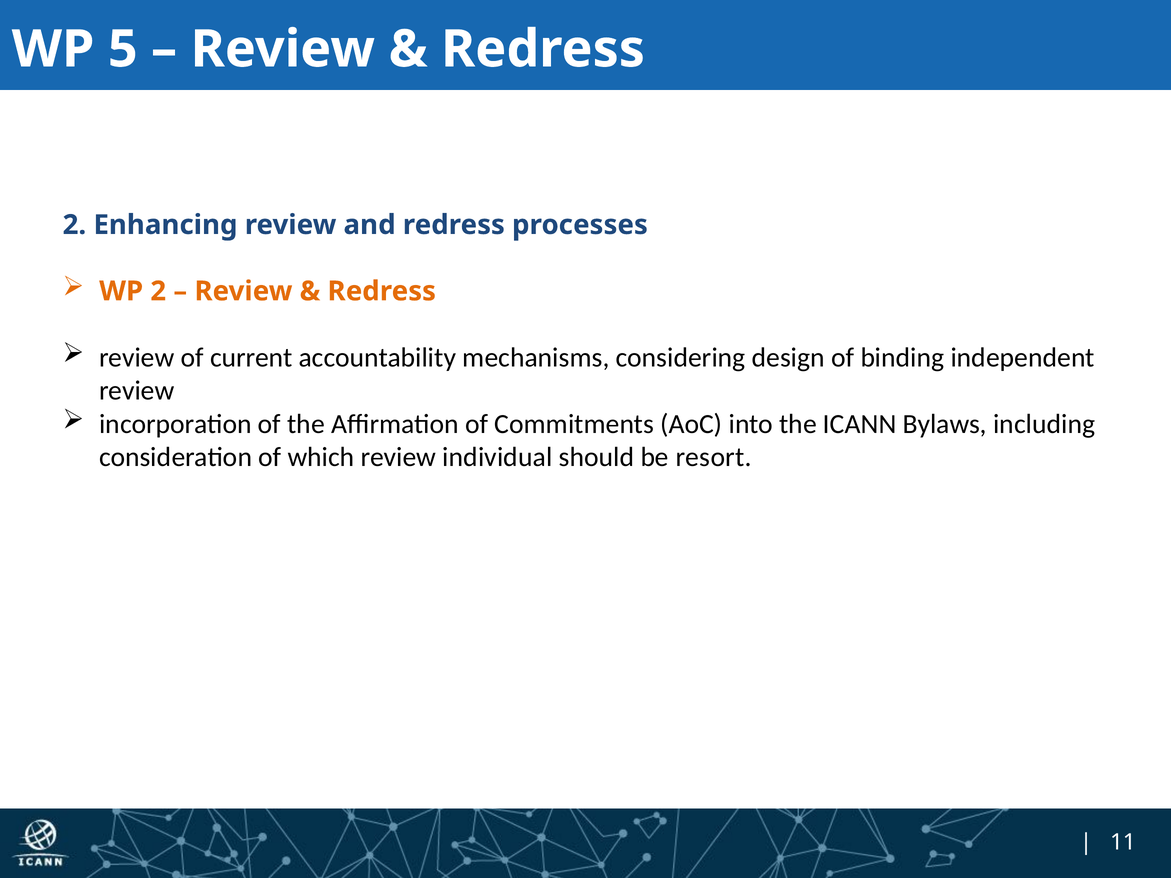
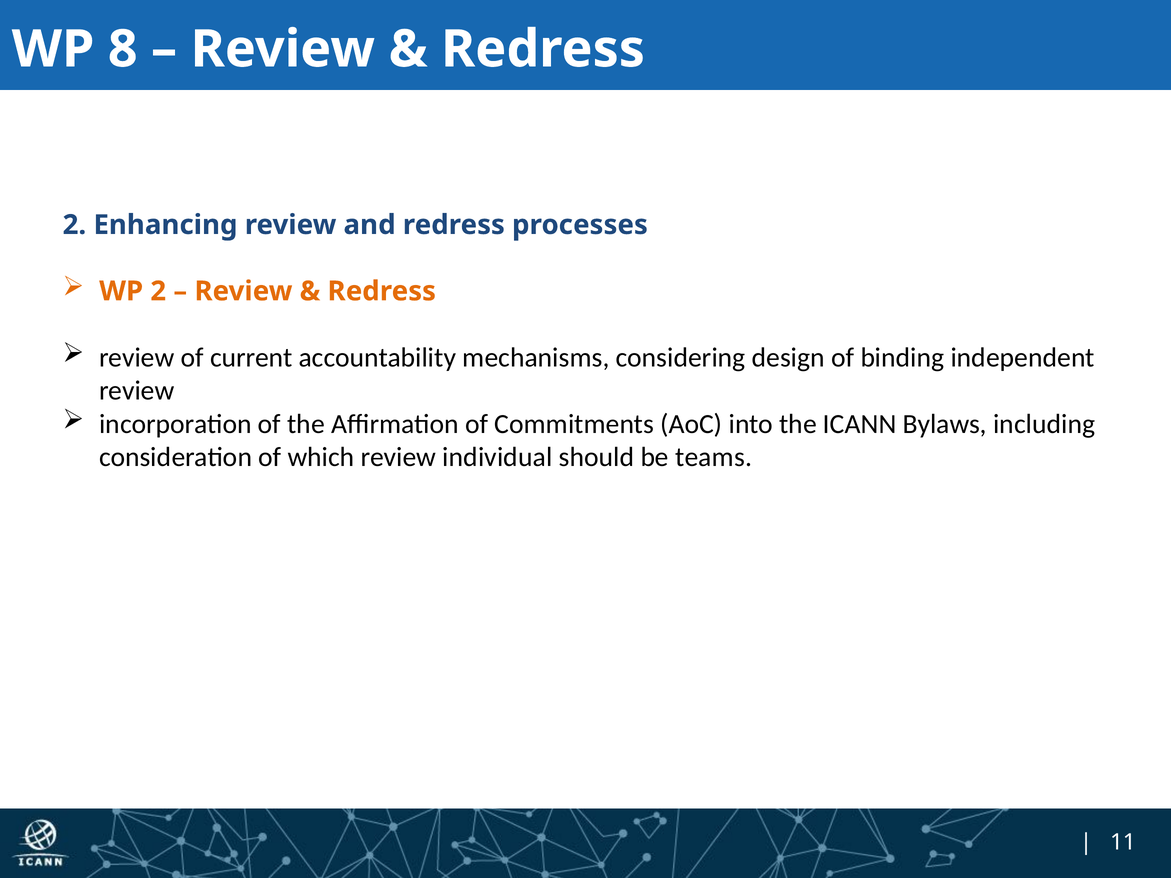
5: 5 -> 8 (123, 49)
resort: resort -> teams (714, 457)
